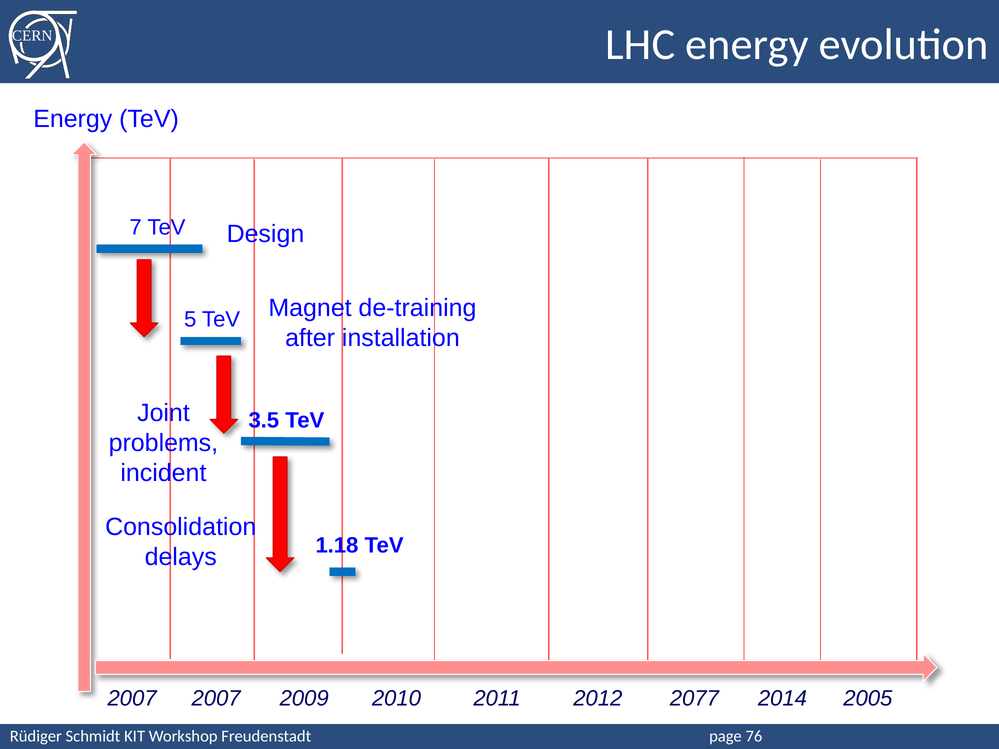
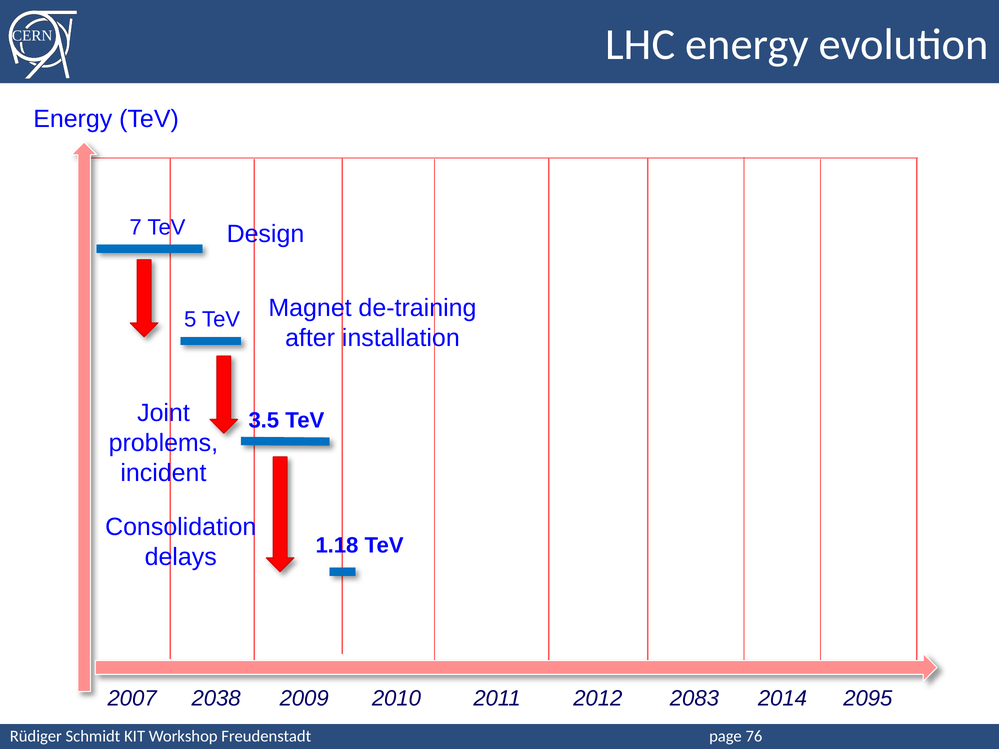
2007 2007: 2007 -> 2038 (216, 699)
2077: 2077 -> 2083 (694, 699)
2005: 2005 -> 2095 (868, 699)
